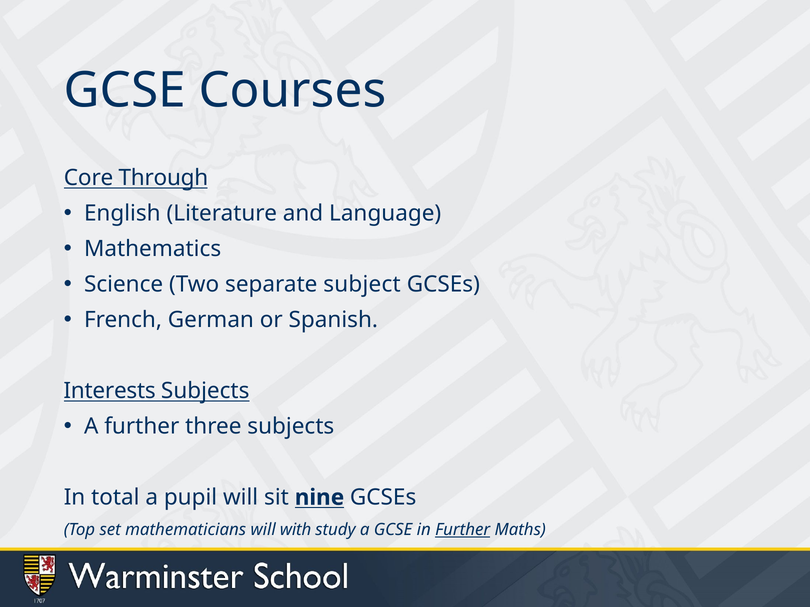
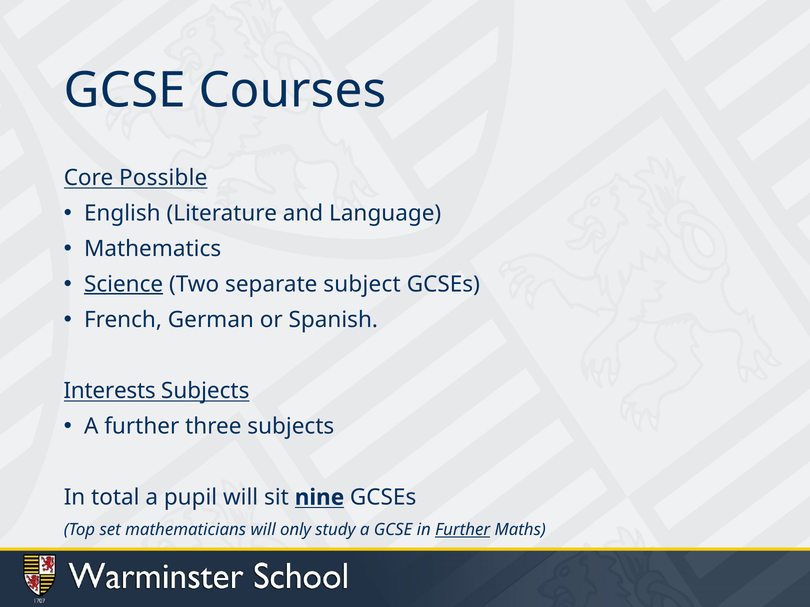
Through: Through -> Possible (163, 178)
Science underline: none -> present (124, 284)
with: with -> only (296, 530)
